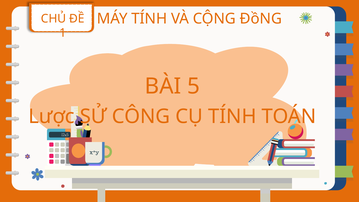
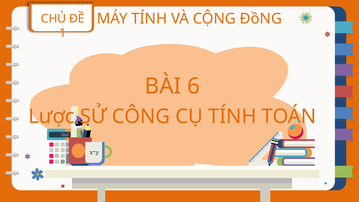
5: 5 -> 6 (193, 86)
